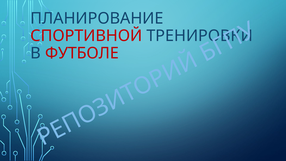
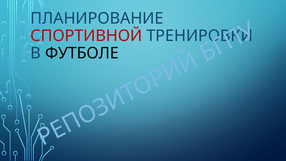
ФУТБОЛЕ colour: red -> black (82, 53)
